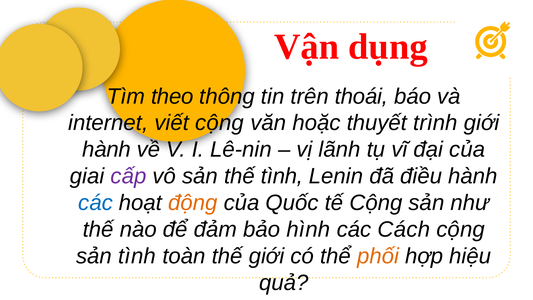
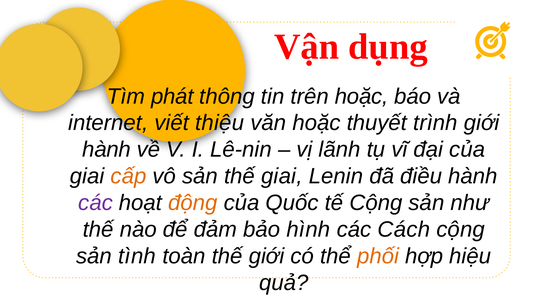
theo: theo -> phát (172, 96)
trên thoái: thoái -> hoặc (361, 96)
viết cộng: cộng -> thiệu (220, 123)
cấp colour: purple -> orange (129, 176)
thế tình: tình -> giai (282, 176)
các colour: blue -> purple (96, 203)
